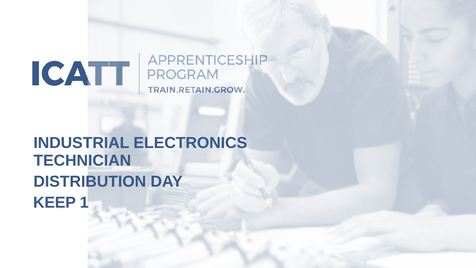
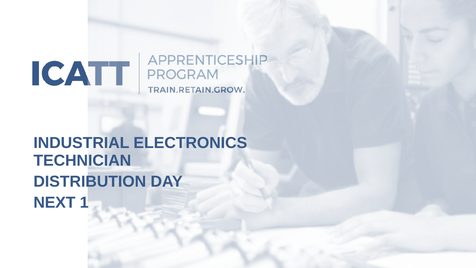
KEEP: KEEP -> NEXT (54, 203)
